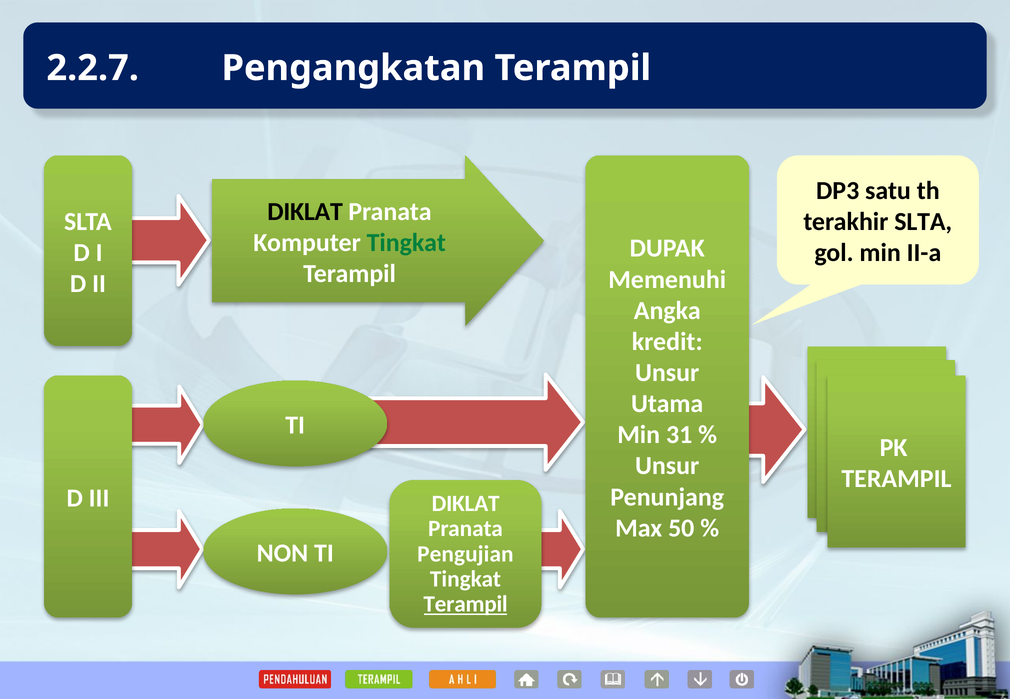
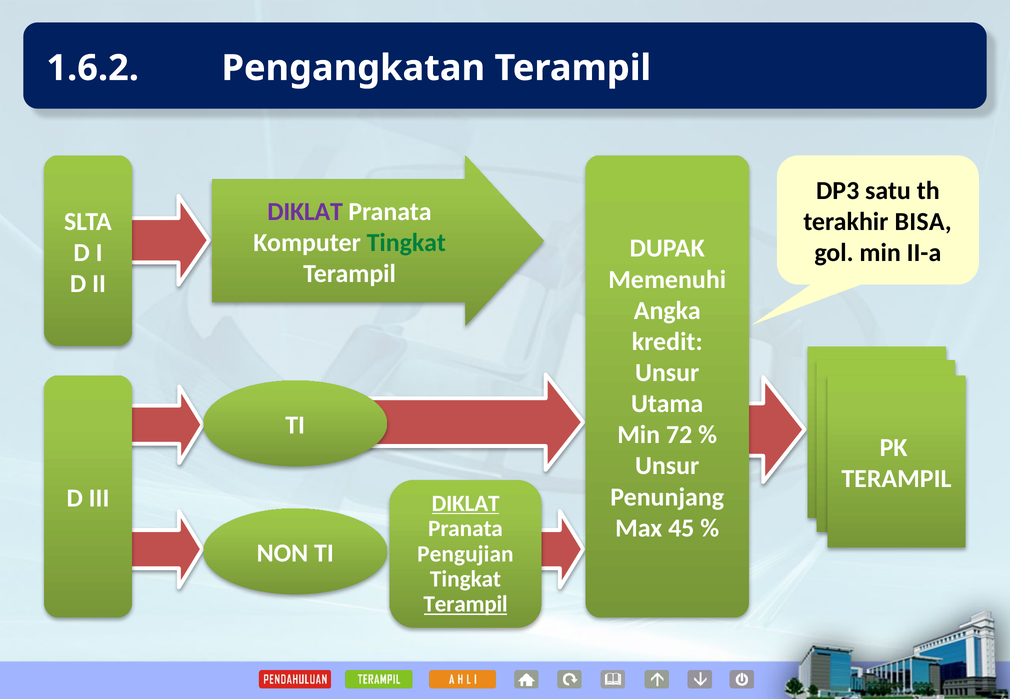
2.2.7: 2.2.7 -> 1.6.2 (93, 68)
DIKLAT colour: black -> purple (305, 212)
terakhir SLTA: SLTA -> BISA (923, 222)
31: 31 -> 72 (679, 435)
DIKLAT underline: none -> present (466, 504)
50: 50 -> 45 (681, 528)
